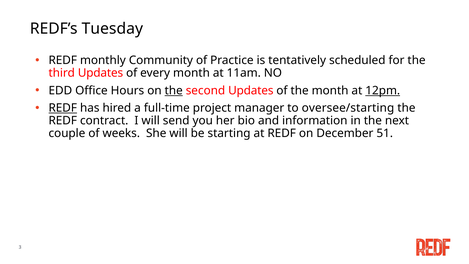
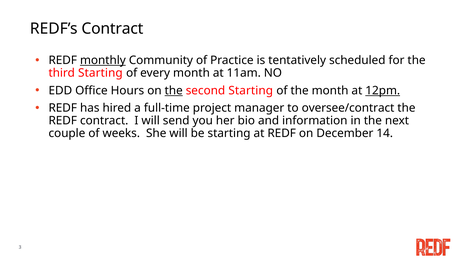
REDF’s Tuesday: Tuesday -> Contract (112, 29)
monthly underline: none -> present (103, 60)
third Updates: Updates -> Starting (100, 73)
second Updates: Updates -> Starting (251, 90)
REDF underline: present -> none (63, 108)
oversee/starting: oversee/starting -> oversee/contract (348, 108)
51: 51 -> 14 (385, 133)
